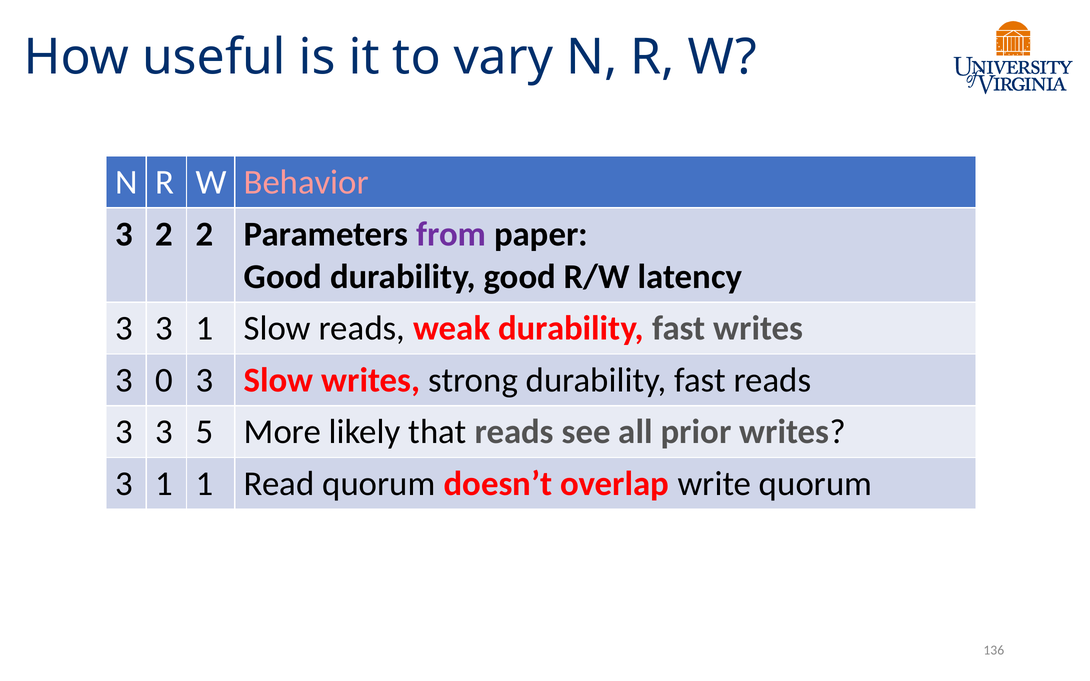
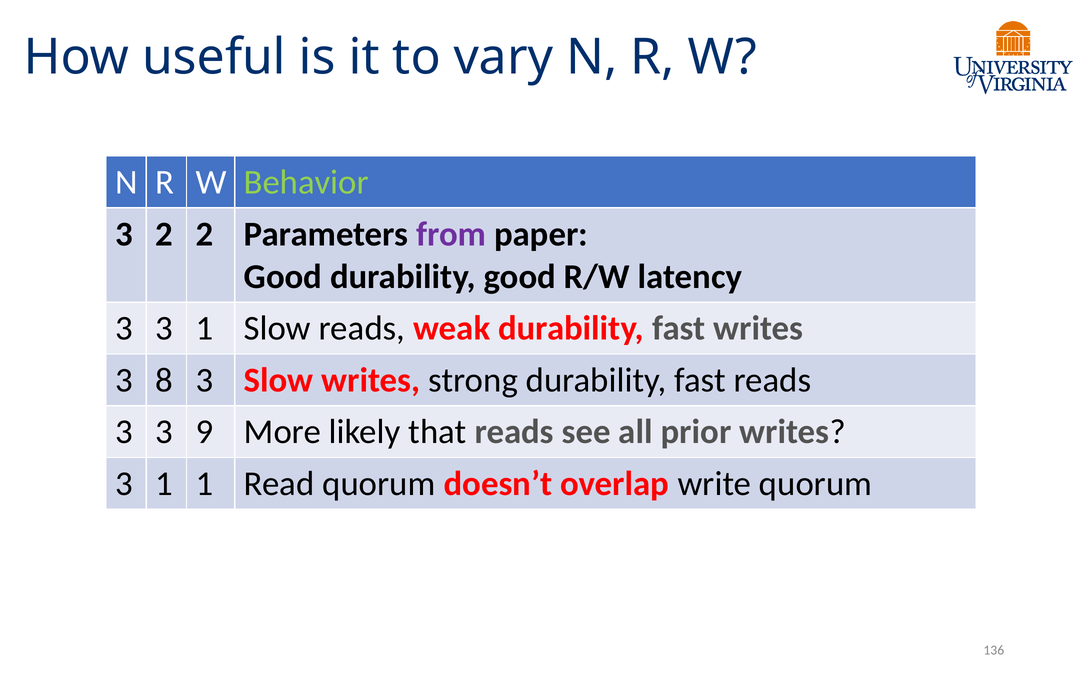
Behavior colour: pink -> light green (306, 182)
0: 0 -> 8 (164, 380)
5: 5 -> 9 (204, 432)
